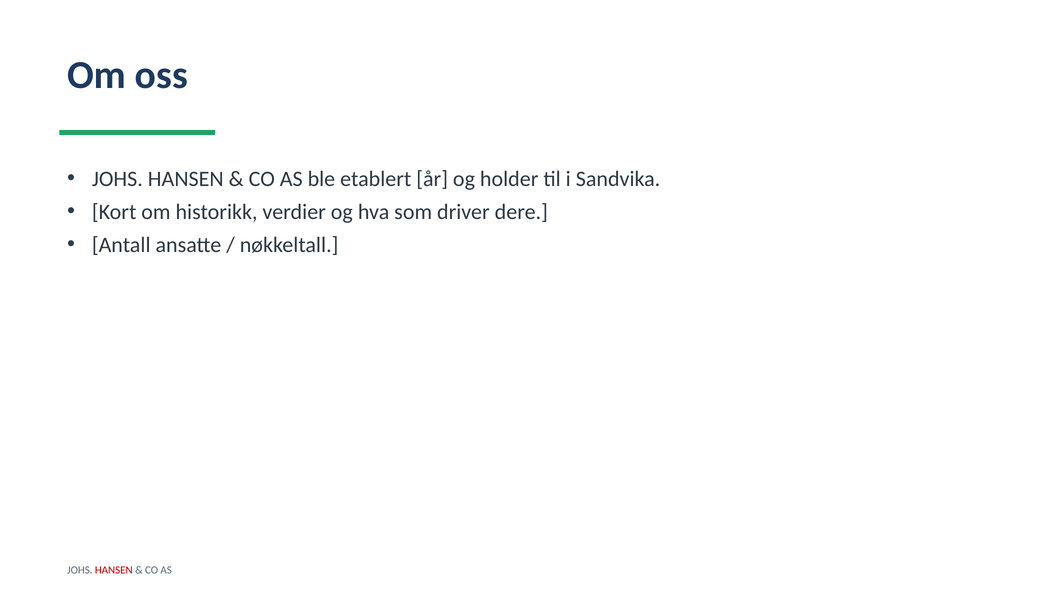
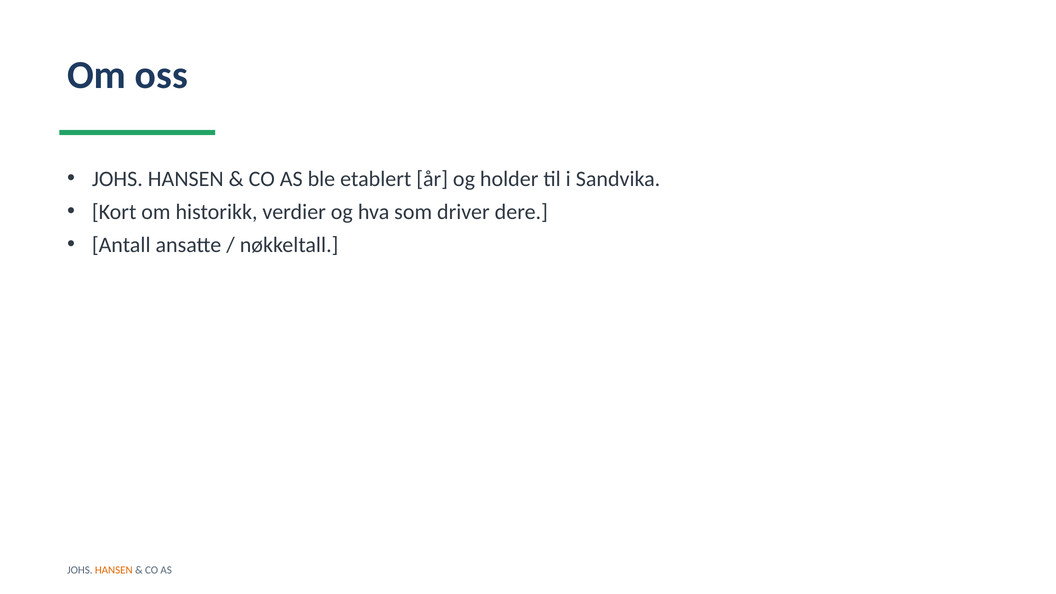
HANSEN colour: red -> orange (114, 570)
